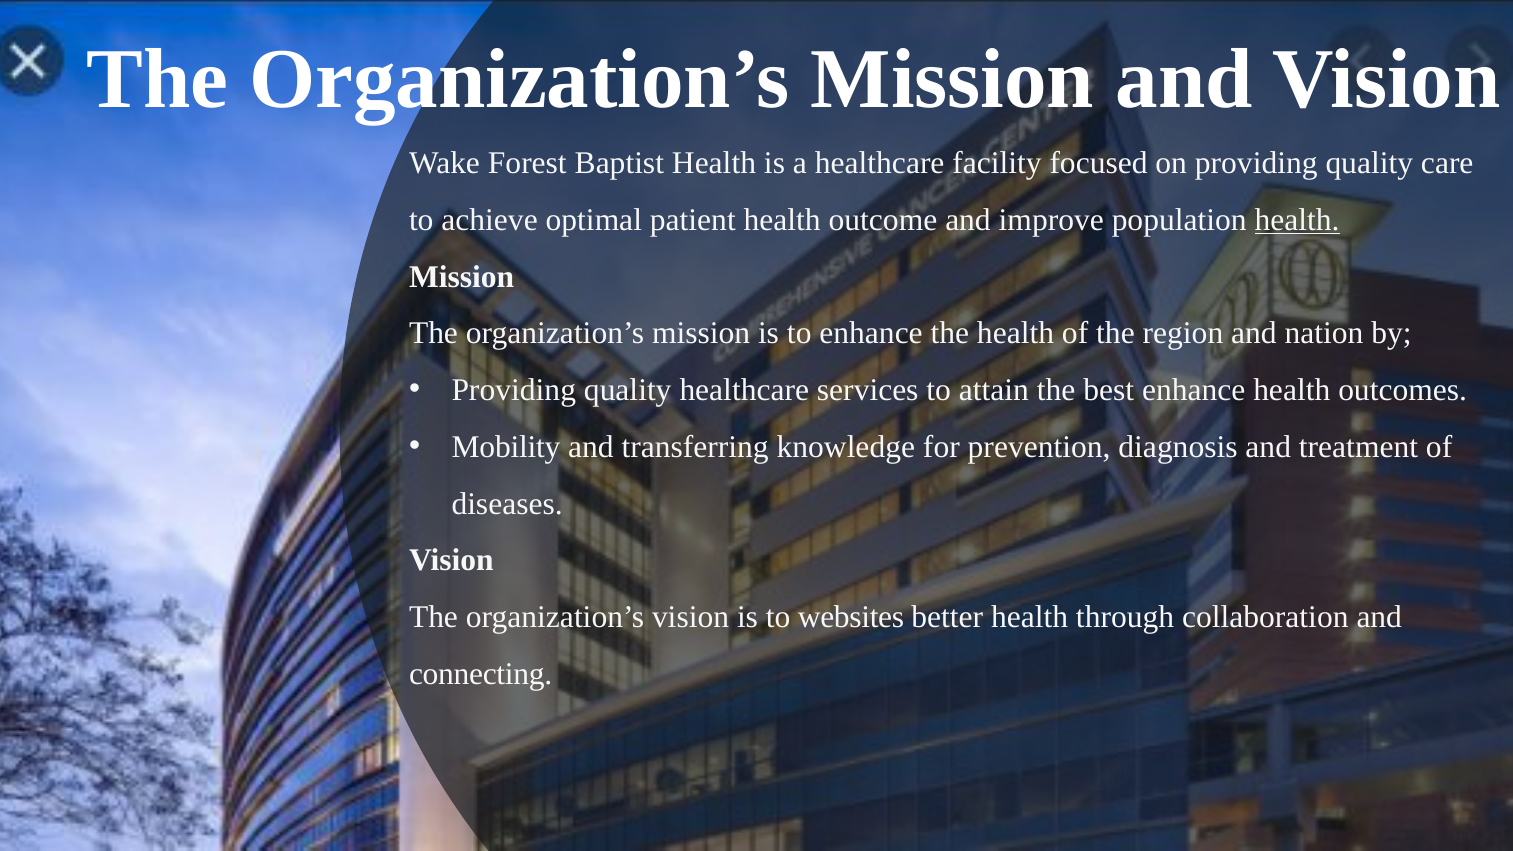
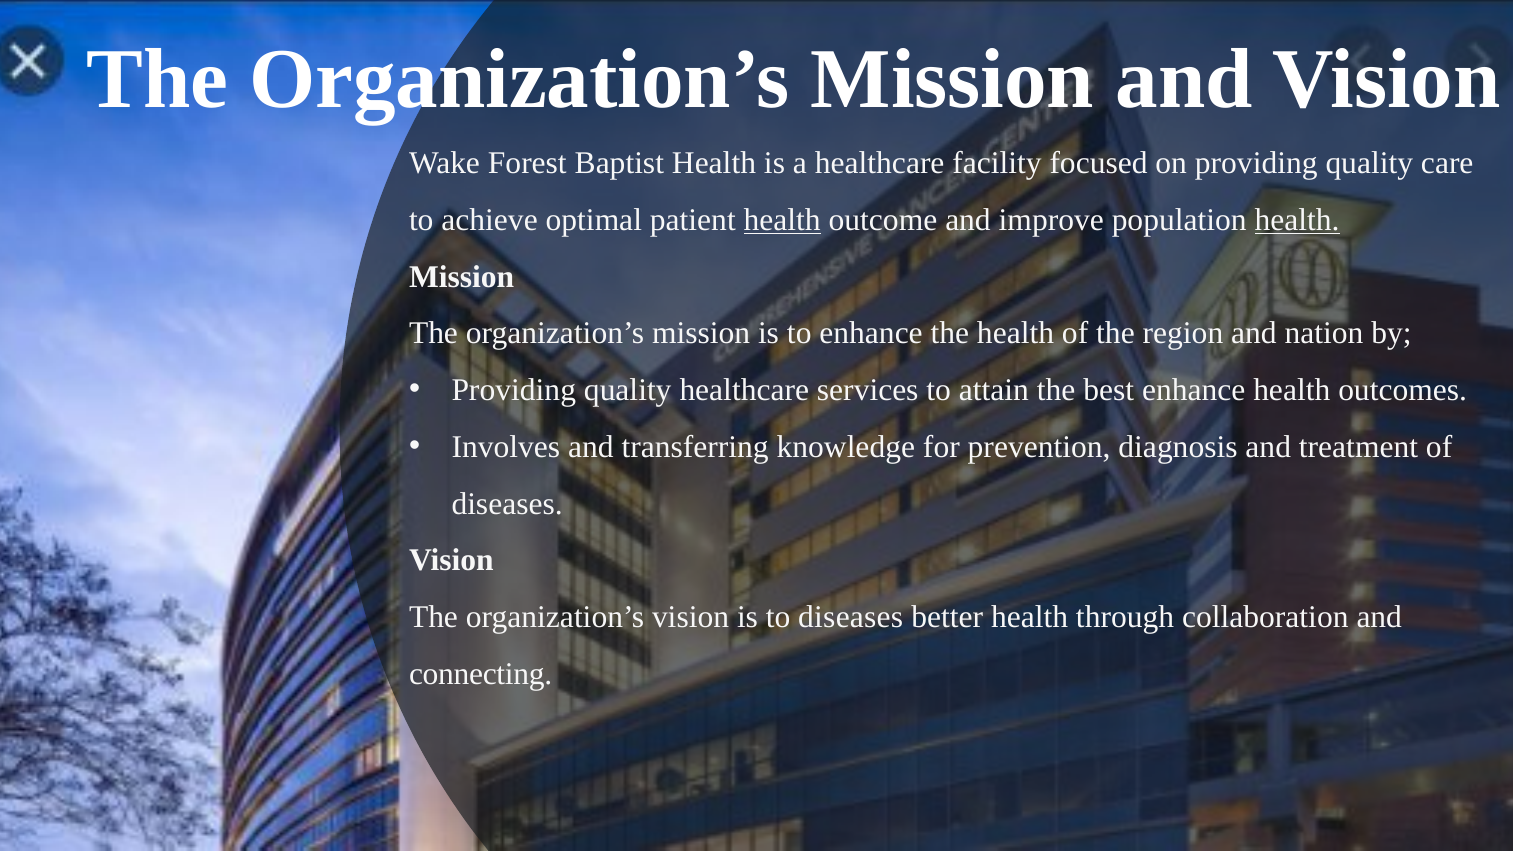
health underline: none -> present (782, 220)
Mobility: Mobility -> Involves (506, 447)
to websites: websites -> diseases (851, 617)
